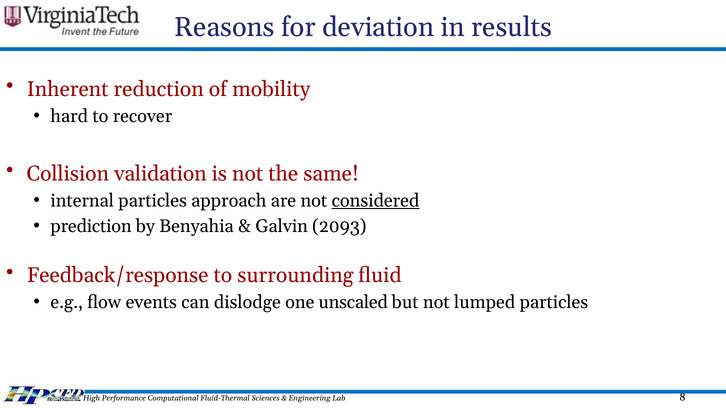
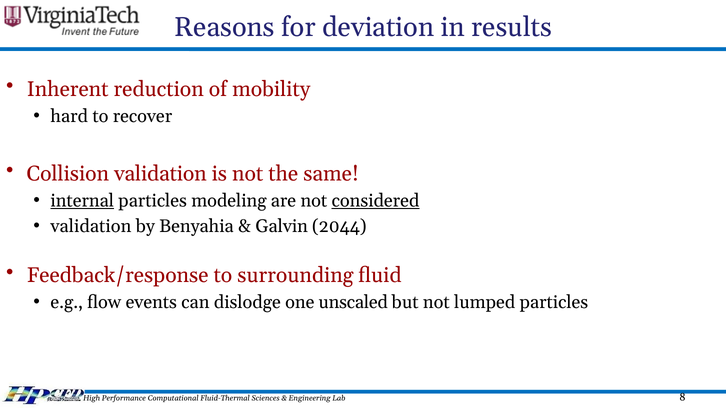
internal underline: none -> present (82, 201)
approach: approach -> modeling (229, 201)
prediction: prediction -> validation (91, 226)
2093: 2093 -> 2044 (339, 226)
